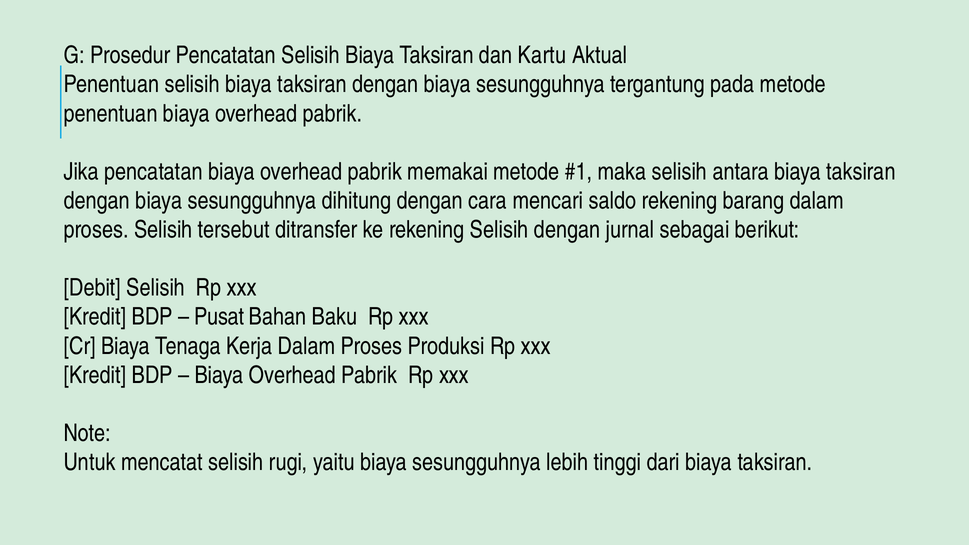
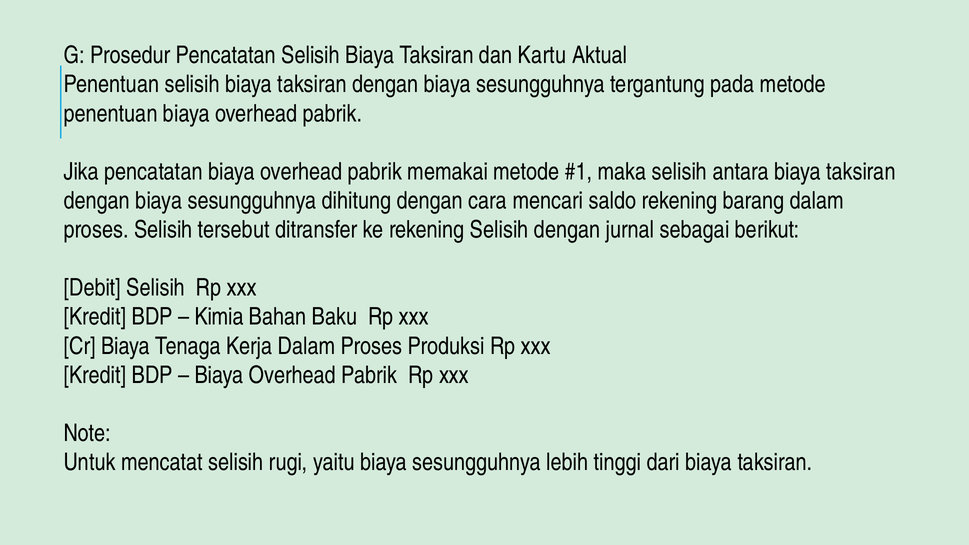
Pusat: Pusat -> Kimia (219, 317)
